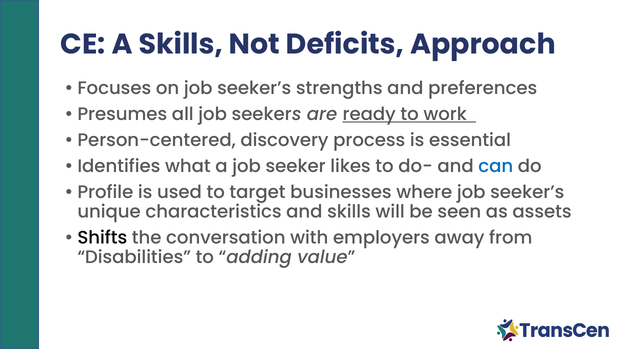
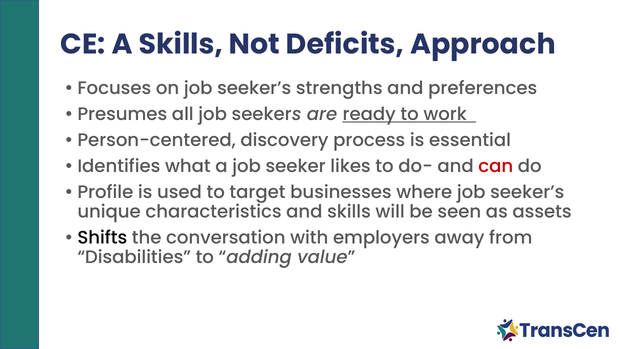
can colour: blue -> red (496, 166)
